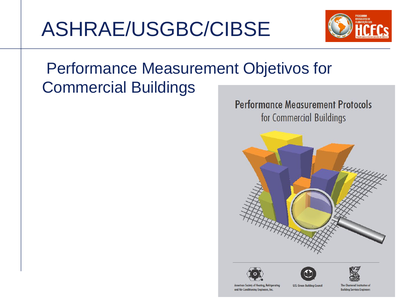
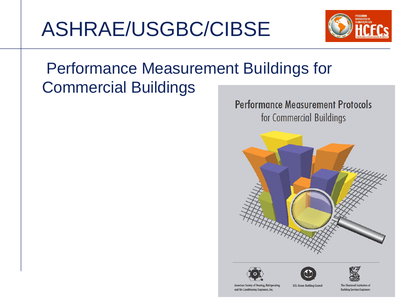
Measurement Objetivos: Objetivos -> Buildings (276, 68)
